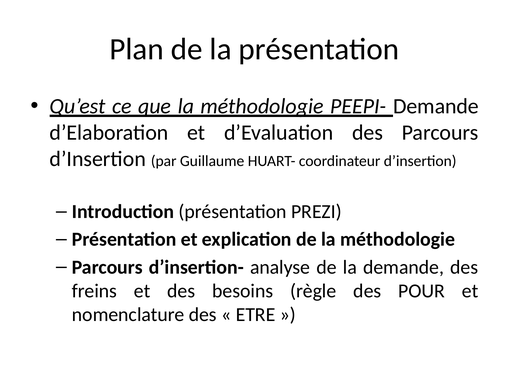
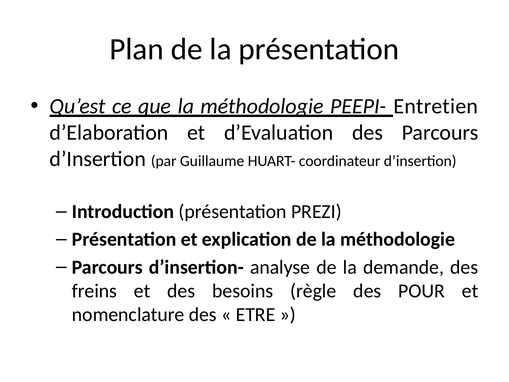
Demande: Demande -> Entretien (436, 106)
